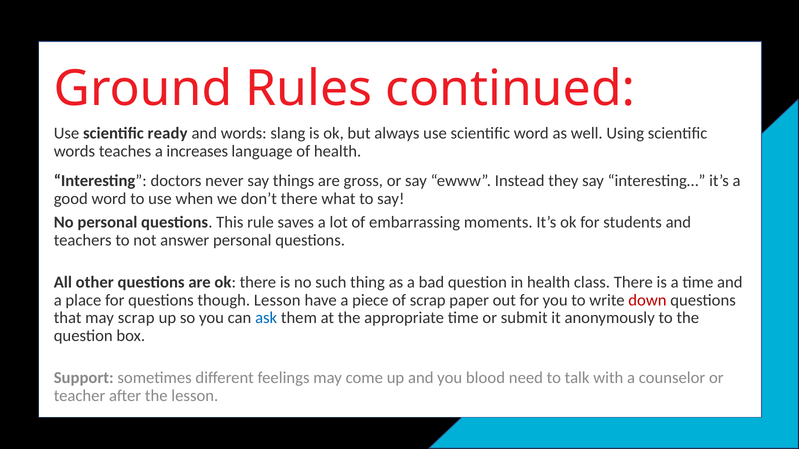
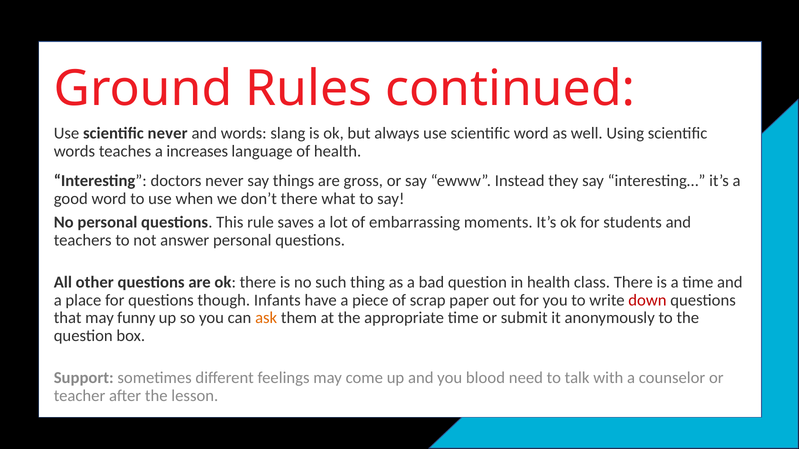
scientific ready: ready -> never (168, 133)
though Lesson: Lesson -> Infants (277, 300)
may scrap: scrap -> funny (136, 318)
ask colour: blue -> orange (266, 318)
